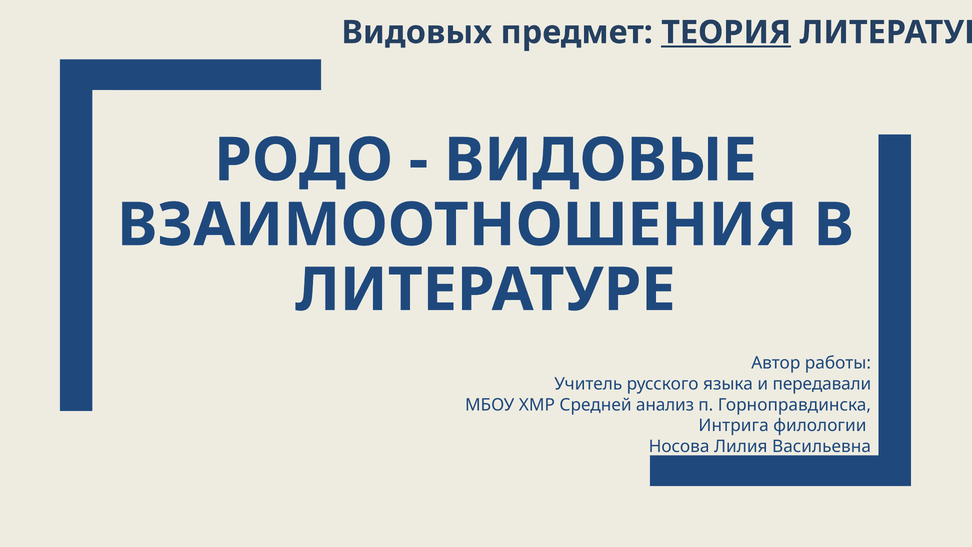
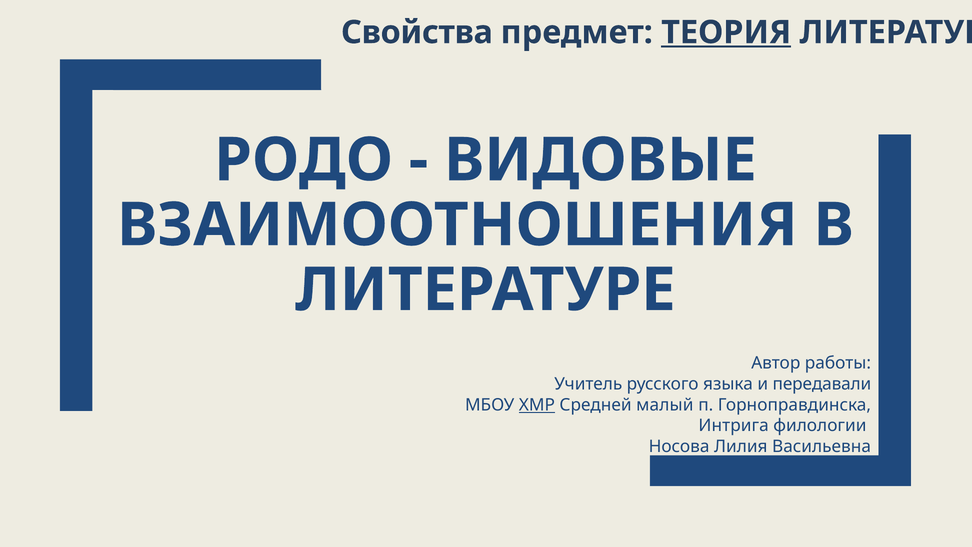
Видовых: Видовых -> Свойства (417, 32)
ХМР underline: none -> present (537, 405)
анализ: анализ -> малый (665, 405)
